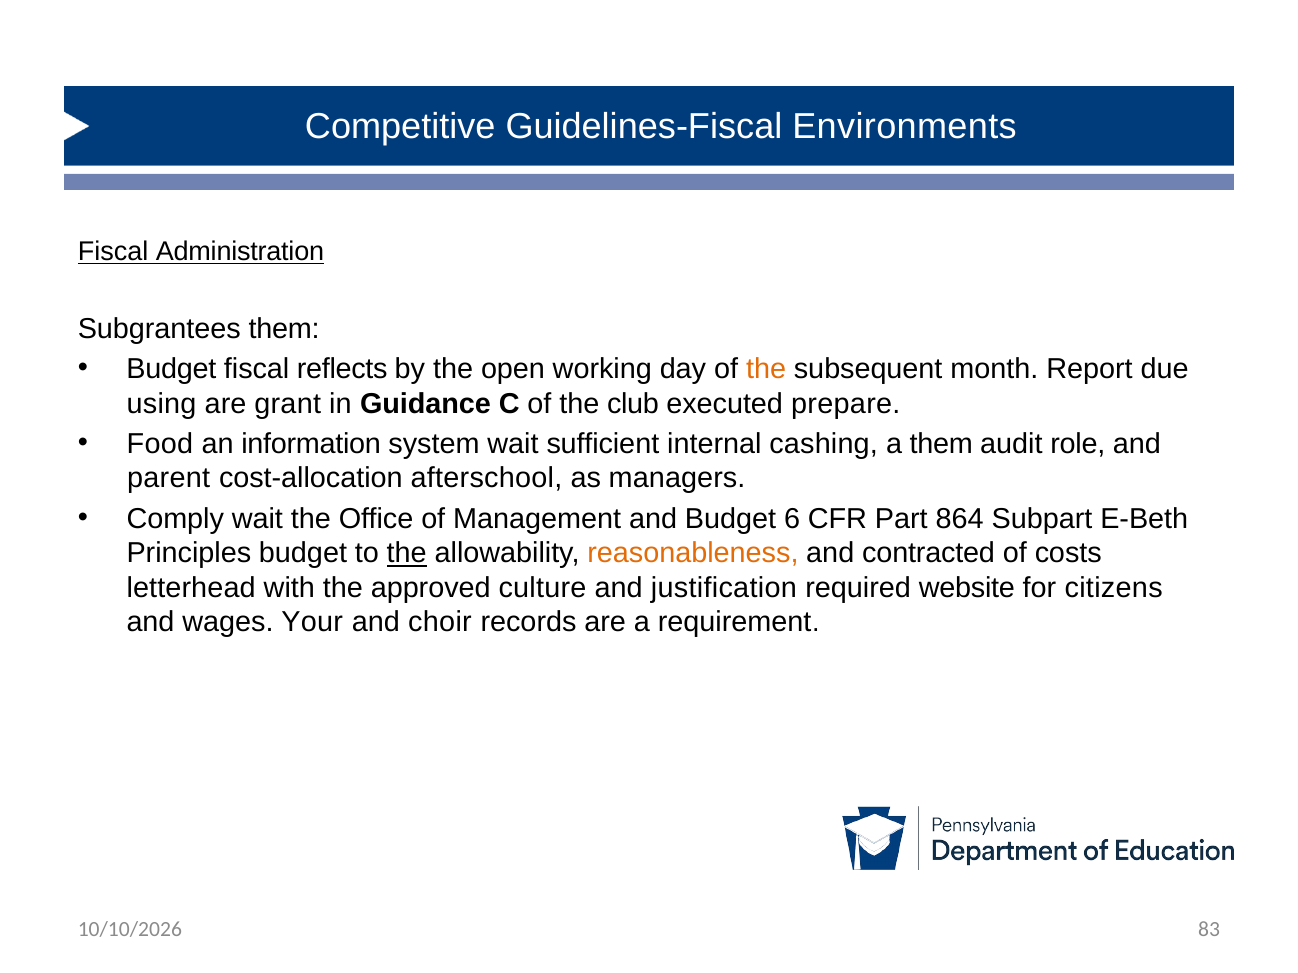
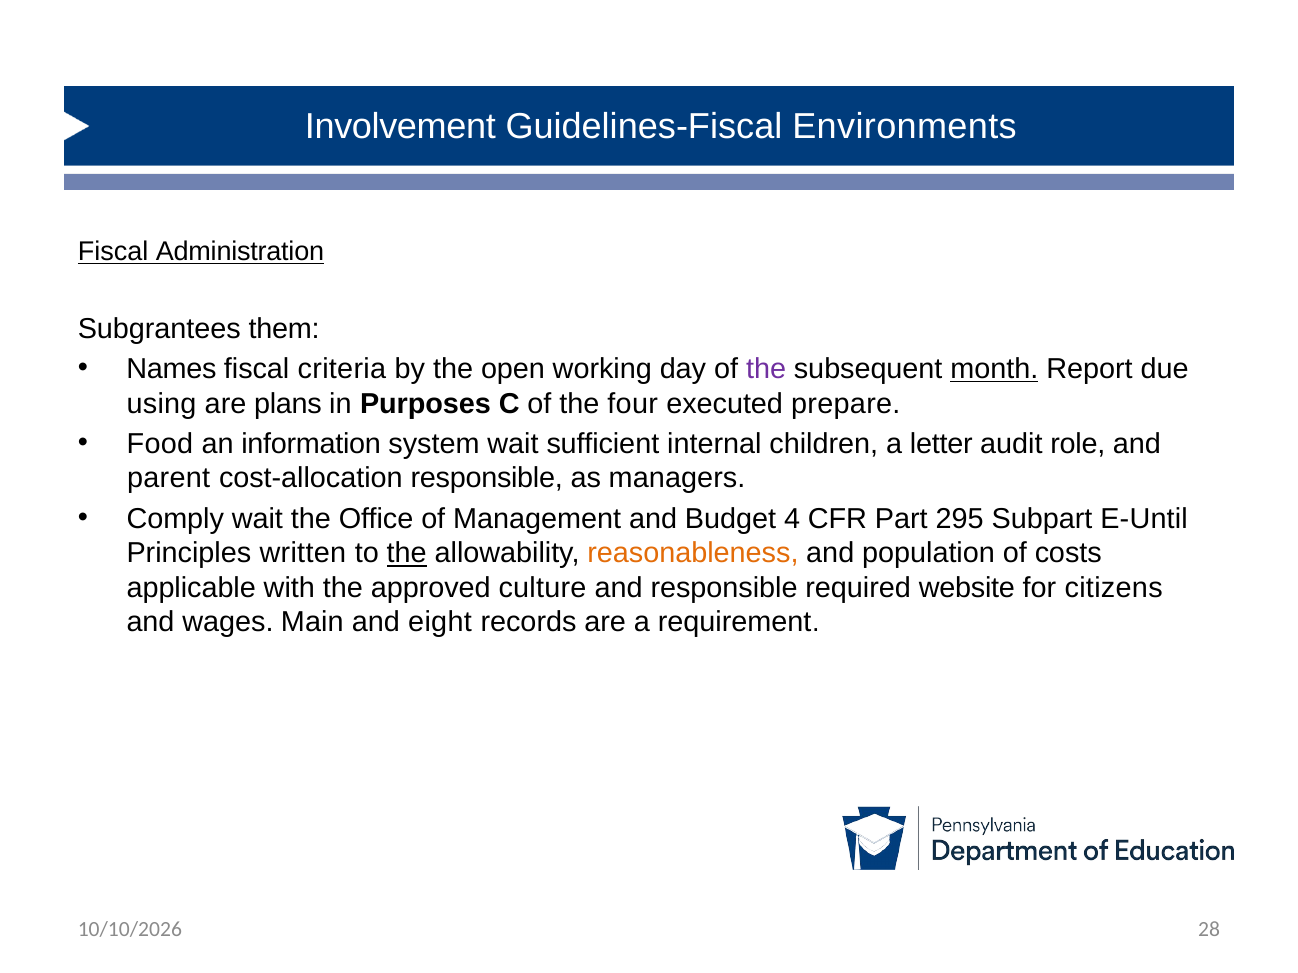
Competitive: Competitive -> Involvement (400, 127)
Budget: Budget -> Names (171, 369)
reflects: reflects -> criteria (342, 369)
the colour: orange -> purple (766, 369)
month underline: none -> present (994, 369)
grant: grant -> plans (288, 404)
Guidance: Guidance -> Purposes (425, 404)
club: club -> four (633, 404)
cashing: cashing -> children (824, 444)
a them: them -> letter (941, 444)
cost-allocation afterschool: afterschool -> responsible (487, 479)
6: 6 -> 4 (792, 519)
864: 864 -> 295 (960, 519)
E-Beth: E-Beth -> E-Until (1144, 519)
Principles budget: budget -> written (303, 554)
contracted: contracted -> population (929, 554)
letterhead: letterhead -> applicable (191, 588)
and justification: justification -> responsible (724, 588)
Your: Your -> Main (312, 623)
choir: choir -> eight (440, 623)
83: 83 -> 28 (1209, 929)
